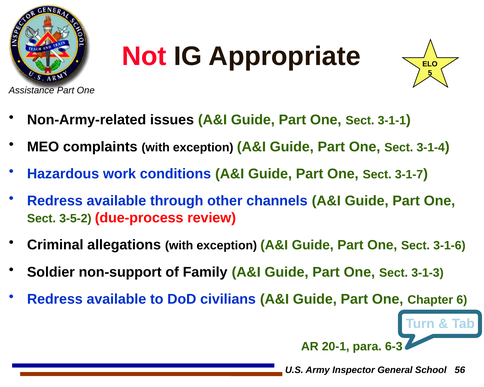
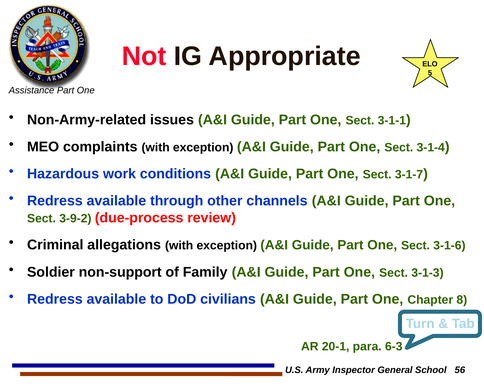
3-5-2: 3-5-2 -> 3-9-2 (75, 219)
6: 6 -> 8 (462, 300)
